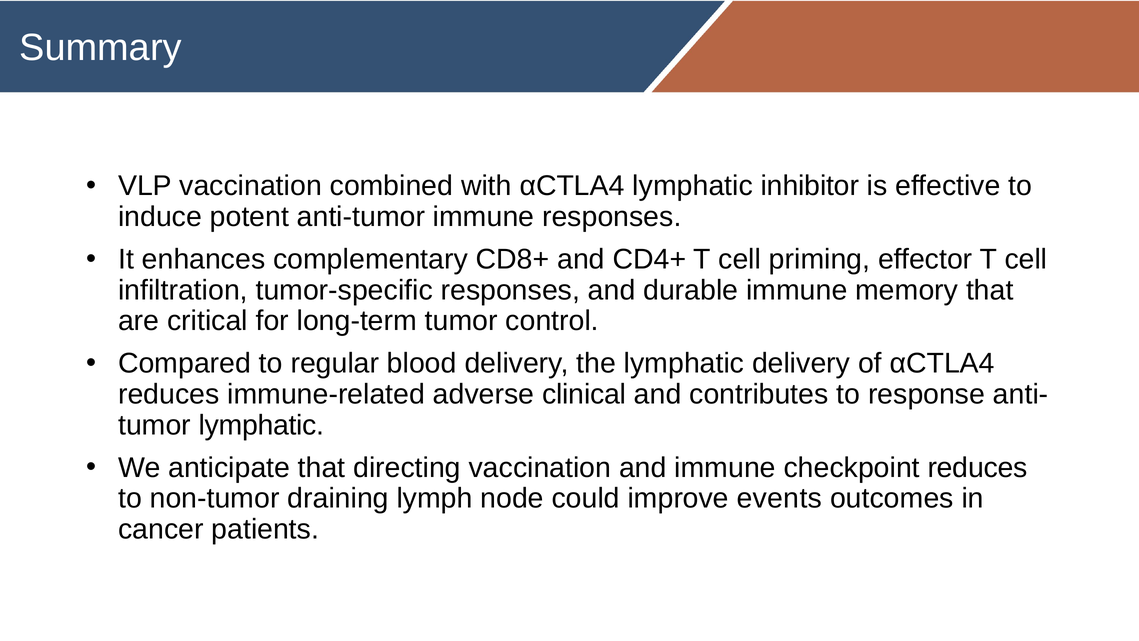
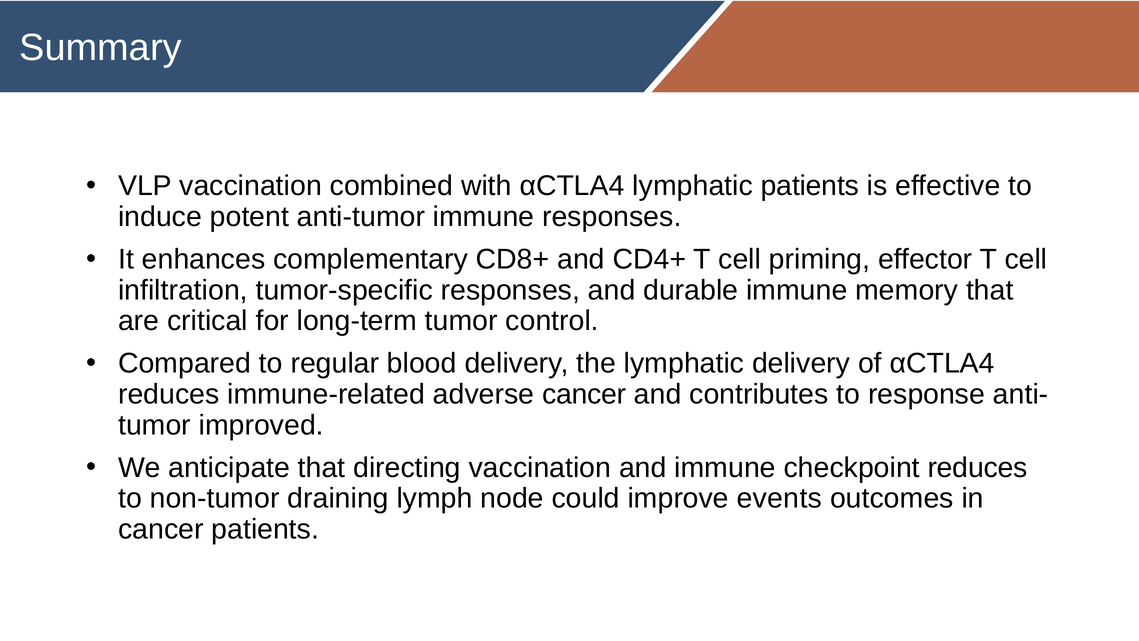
lymphatic inhibitor: inhibitor -> patients (810, 186)
adverse clinical: clinical -> cancer (584, 394)
tumor lymphatic: lymphatic -> improved (261, 425)
